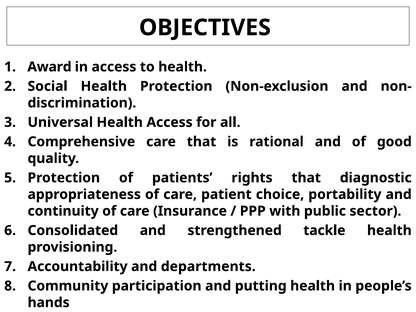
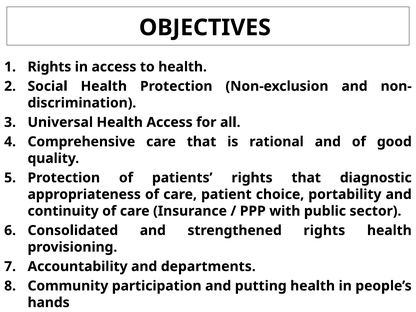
Award: Award -> Rights (49, 67)
strengthened tackle: tackle -> rights (324, 230)
